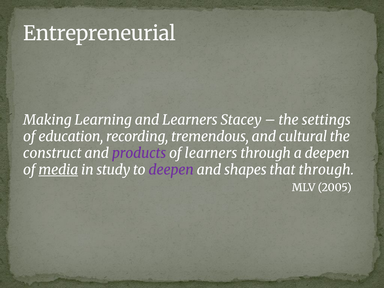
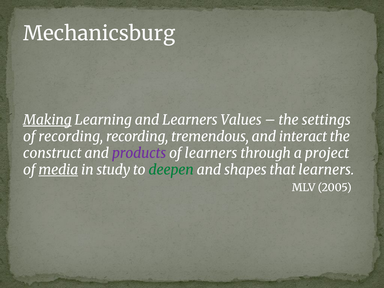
Entrepreneurial: Entrepreneurial -> Mechanicsburg (99, 34)
Making underline: none -> present (47, 120)
Stacey: Stacey -> Values (241, 120)
of education: education -> recording (71, 137)
cultural: cultural -> interact (303, 137)
a deepen: deepen -> project (327, 153)
deepen colour: purple -> green (171, 170)
that through: through -> learners (326, 170)
